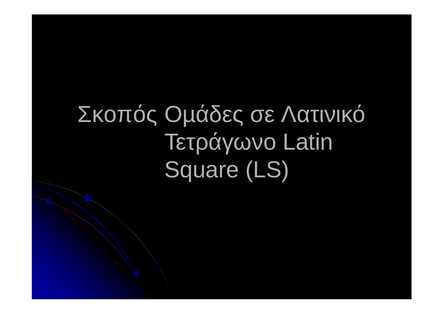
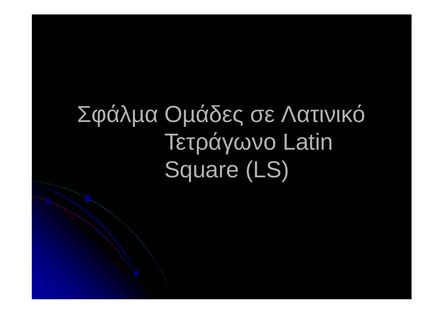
Σκοπός: Σκοπός -> Σφάλµα (118, 114)
